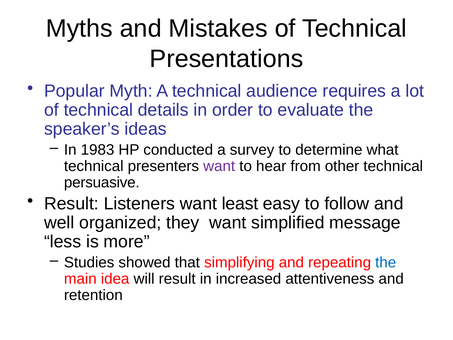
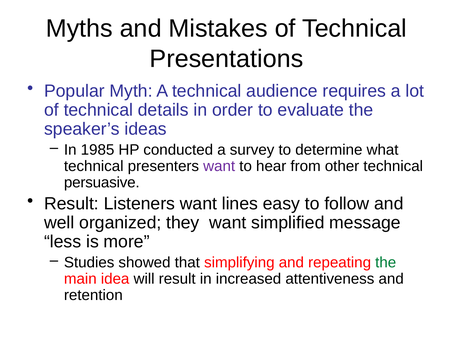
1983: 1983 -> 1985 (98, 150)
least: least -> lines (240, 203)
the colour: blue -> green (386, 262)
